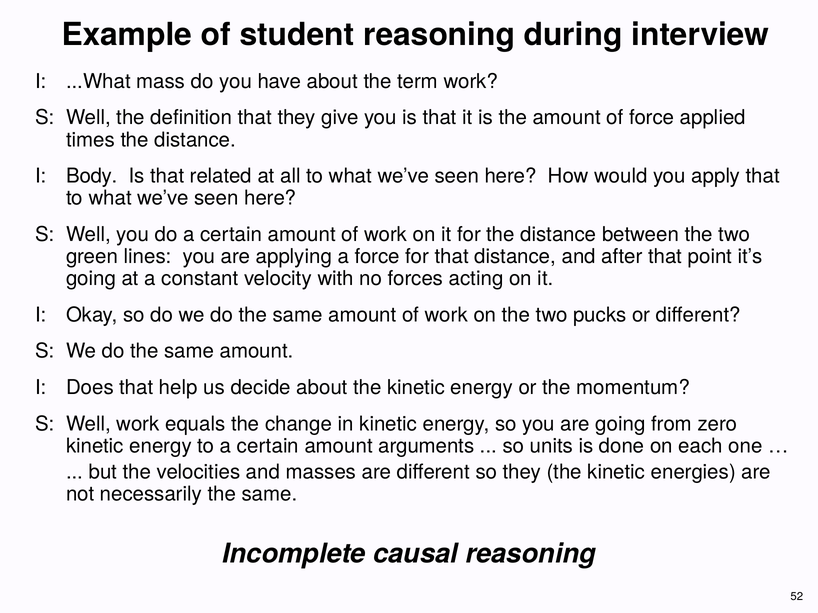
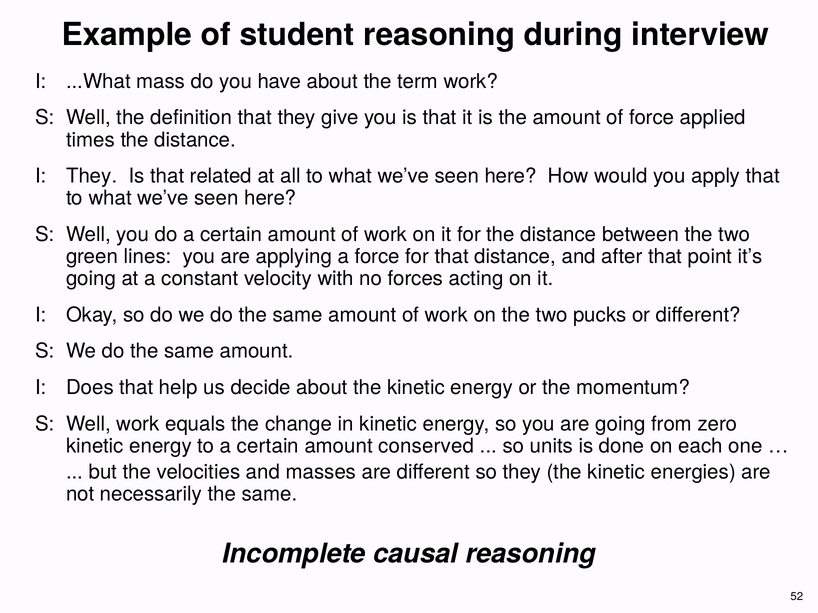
I Body: Body -> They (92, 176)
arguments: arguments -> conserved (426, 446)
